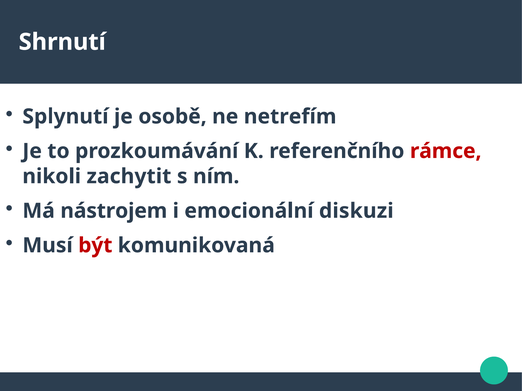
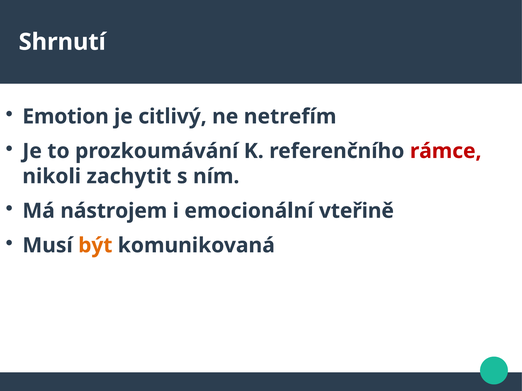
Splynutí: Splynutí -> Emotion (66, 117)
osobě: osobě -> citlivý (173, 117)
diskuzi: diskuzi -> vteřině (356, 211)
být colour: red -> orange (95, 246)
